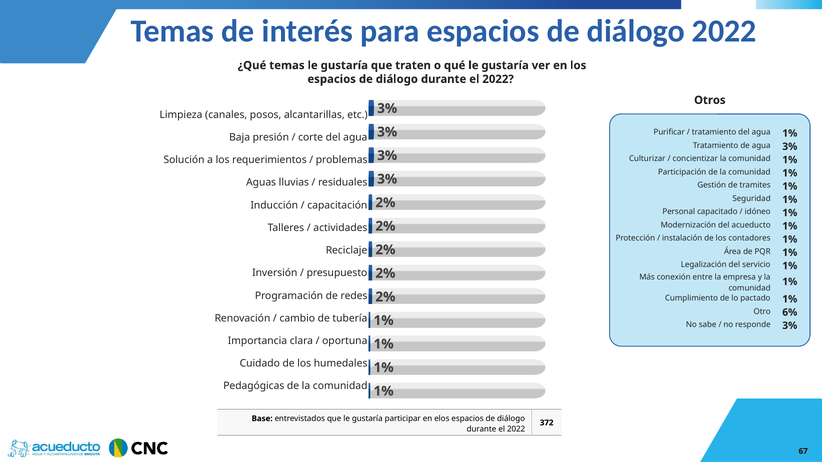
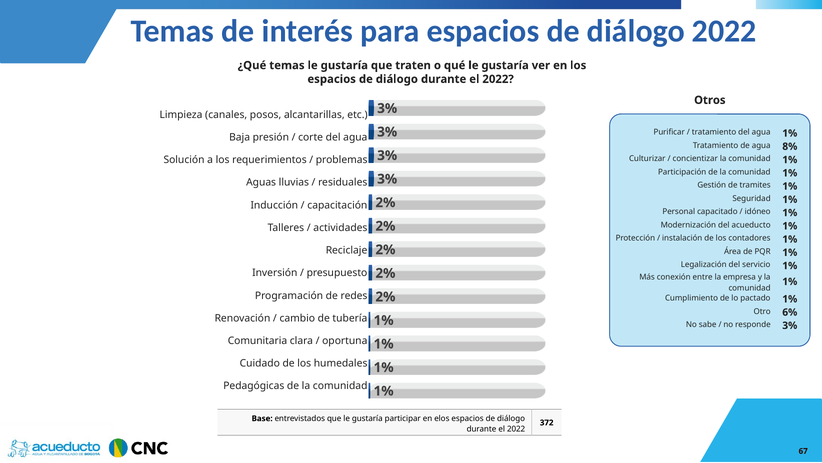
agua 3%: 3% -> 8% (790, 146)
Importancia: Importancia -> Comunitaria (257, 341)
